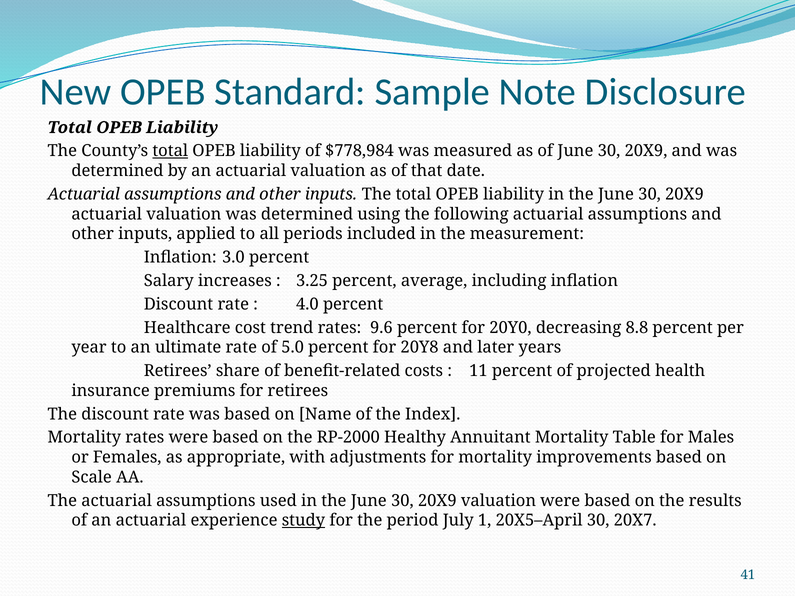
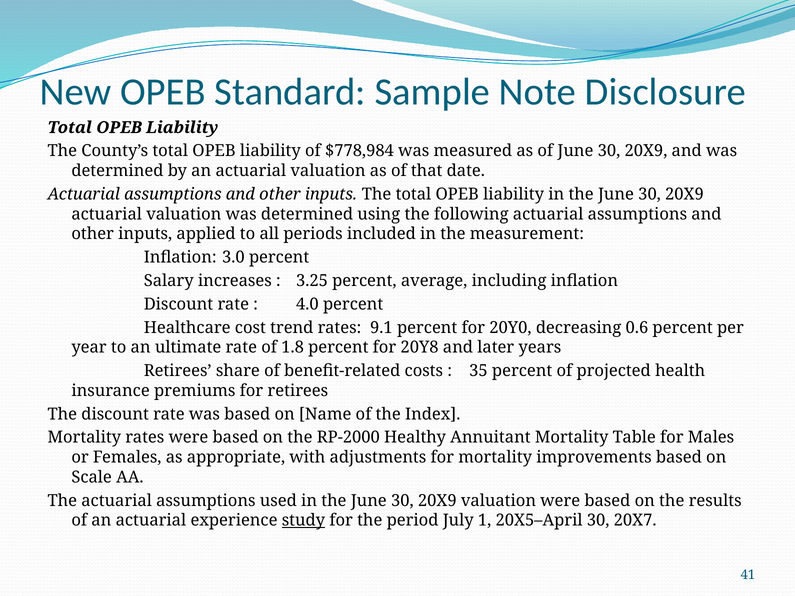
total underline: present -> none (170, 151)
9.6: 9.6 -> 9.1 (381, 328)
8.8: 8.8 -> 0.6 (637, 328)
5.0: 5.0 -> 1.8 (293, 348)
11: 11 -> 35 (478, 371)
